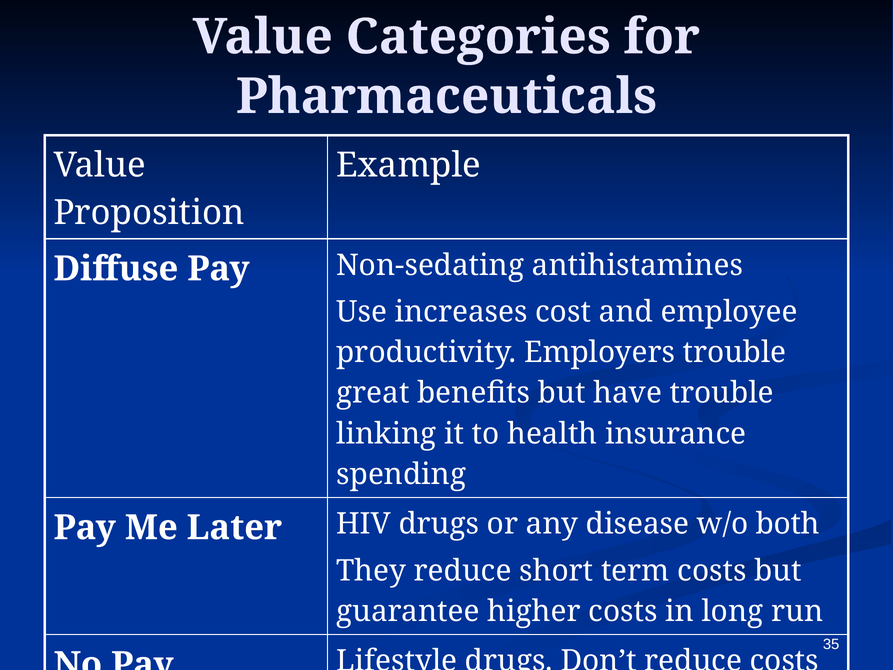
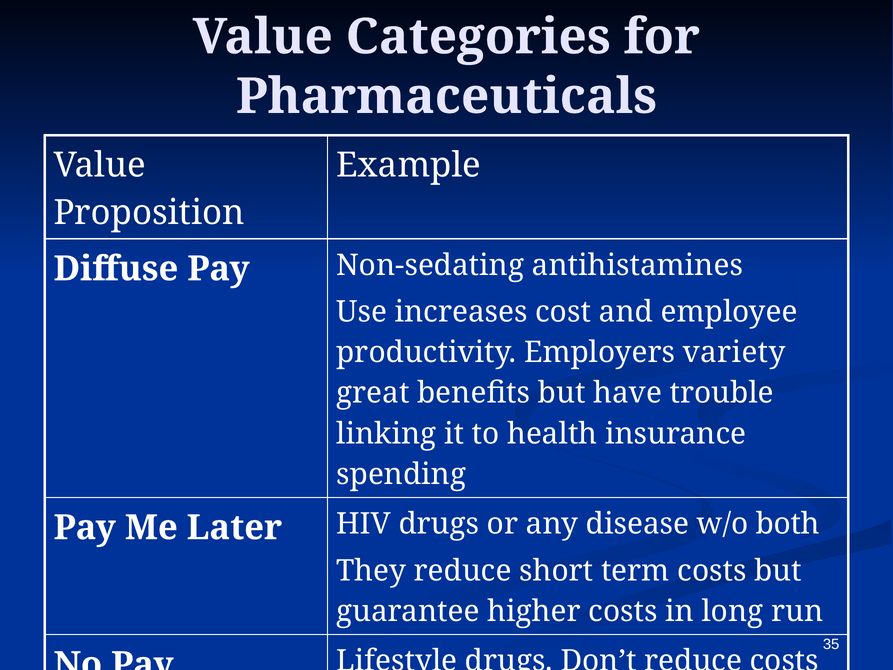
Employers trouble: trouble -> variety (734, 352)
